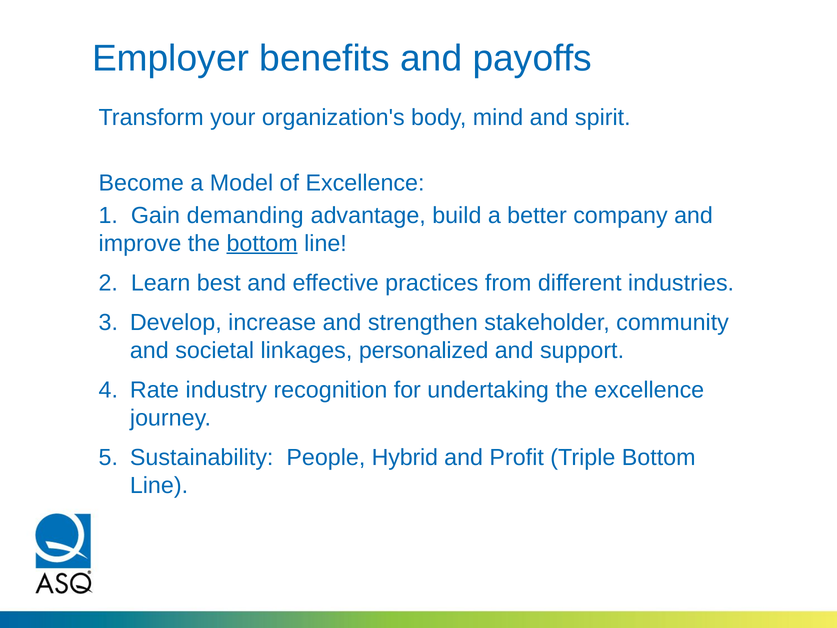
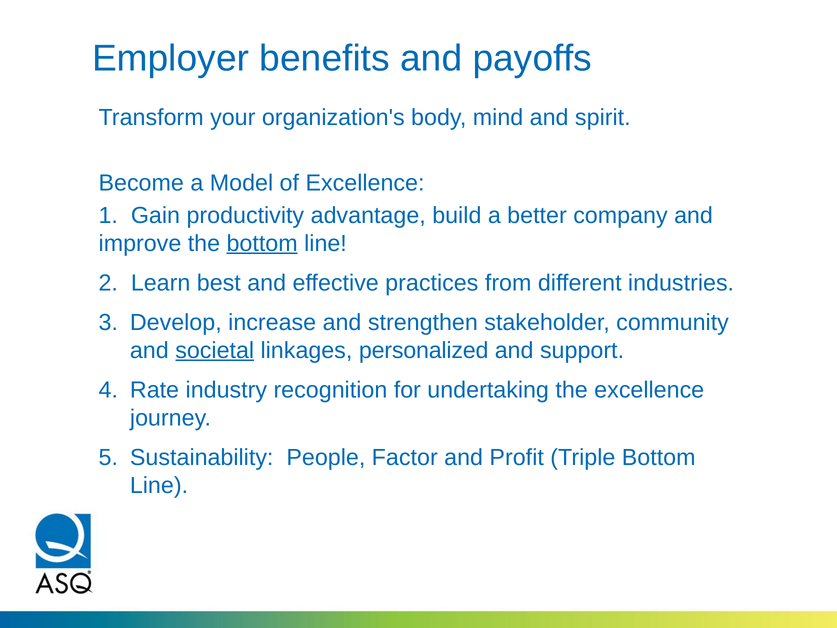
demanding: demanding -> productivity (245, 215)
societal underline: none -> present (215, 350)
Hybrid: Hybrid -> Factor (405, 457)
